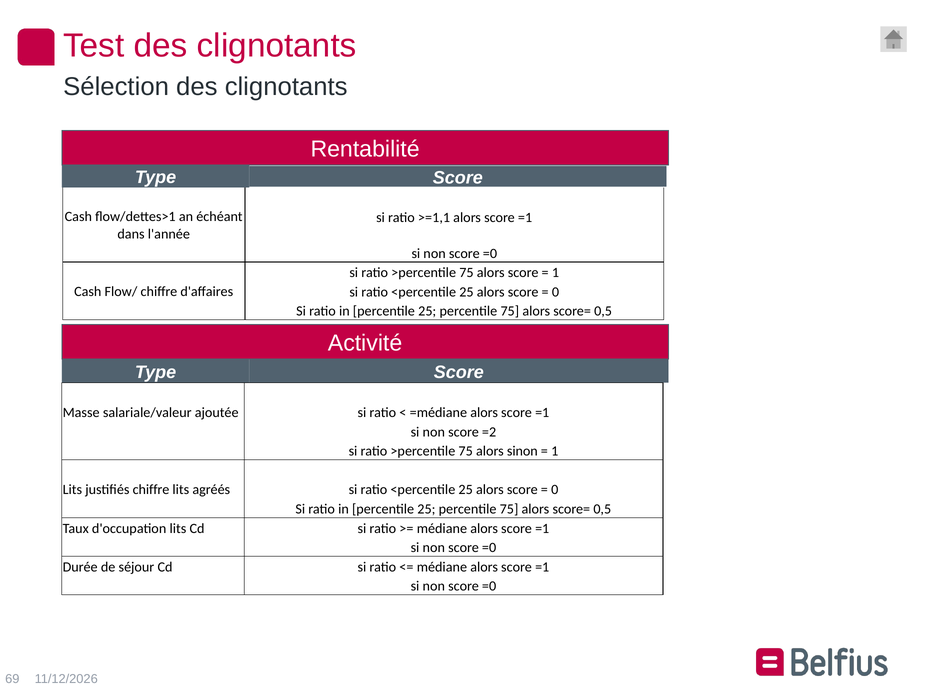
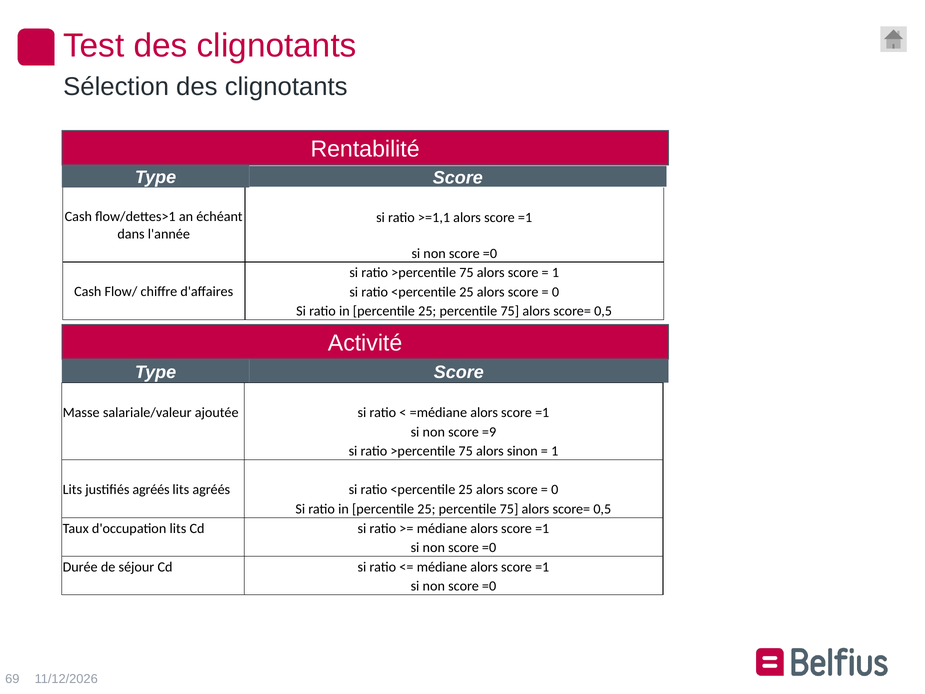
=2: =2 -> =9 (489, 432)
justifiés chiffre: chiffre -> agréés (151, 490)
